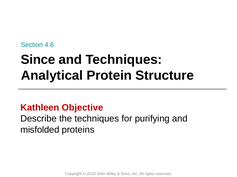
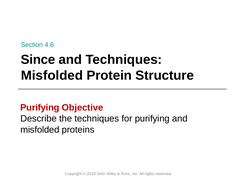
Analytical: Analytical -> Misfolded (52, 76)
Kathleen: Kathleen -> Purifying (40, 108)
